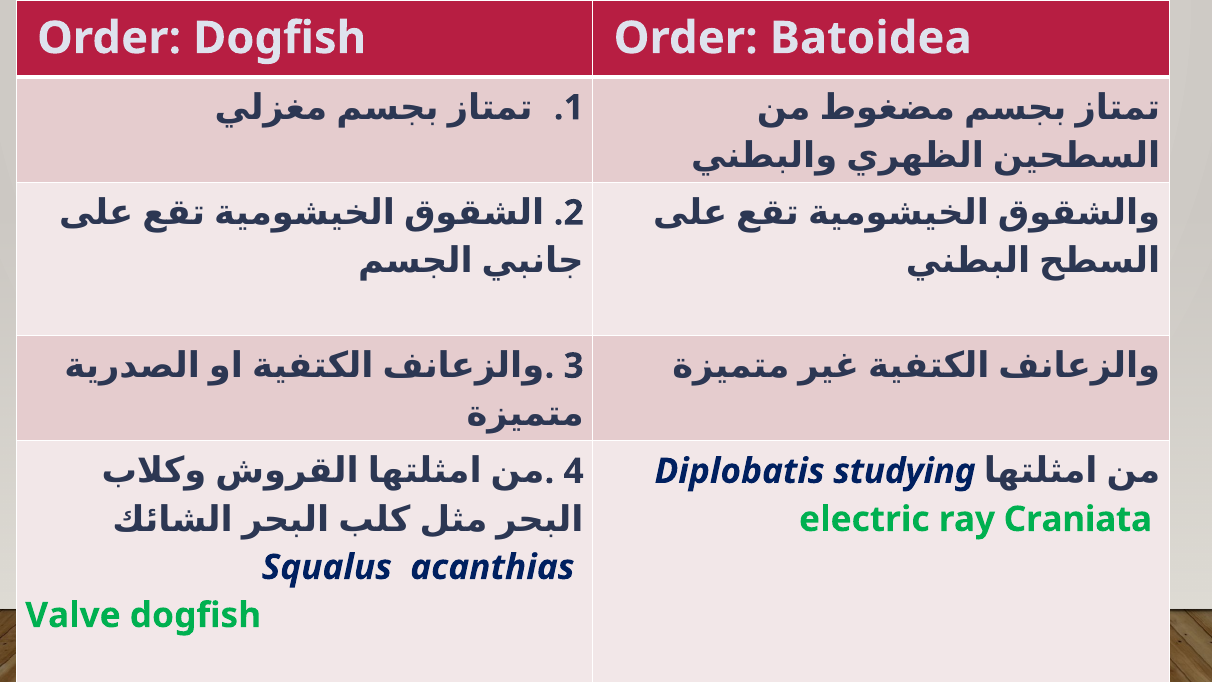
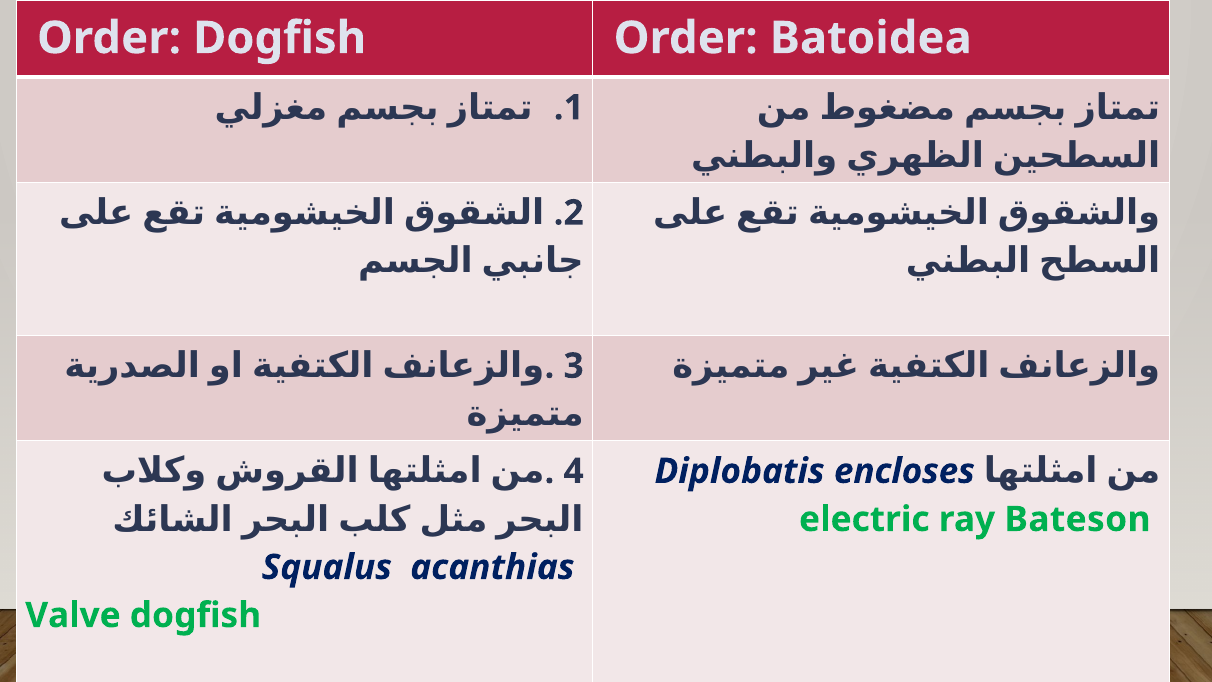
studying: studying -> encloses (904, 471)
Craniata: Craniata -> Bateson (1078, 519)
